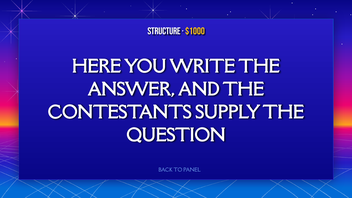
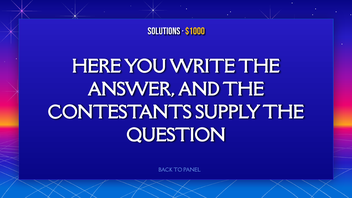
STRUCTURE: STRUCTURE -> SOLUTIONS (164, 31)
